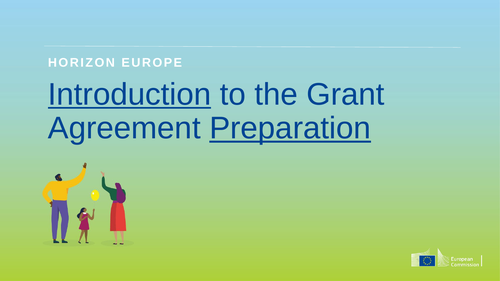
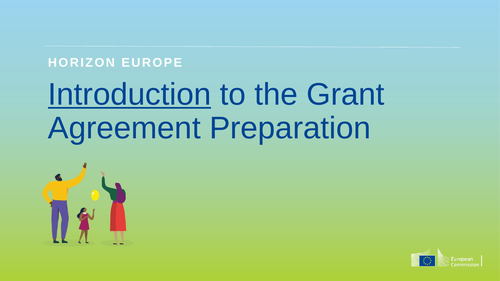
Preparation underline: present -> none (290, 128)
